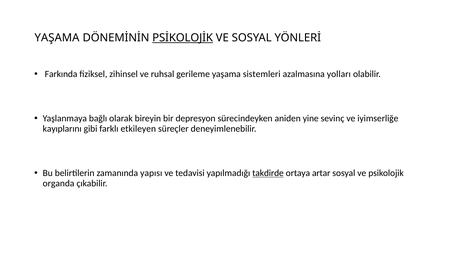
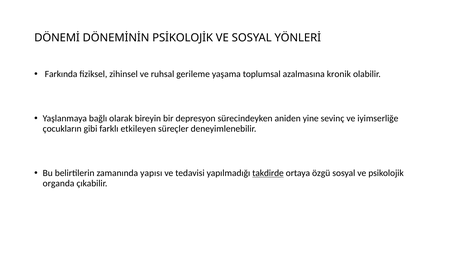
YAŞAMA: YAŞAMA -> DÖNEMİ (57, 38)
PSİKOLOJİK underline: present -> none (183, 38)
sistemleri: sistemleri -> toplumsal (262, 74)
yolları: yolları -> kronik (339, 74)
kayıplarını: kayıplarını -> çocukların (62, 129)
artar: artar -> özgü (321, 173)
